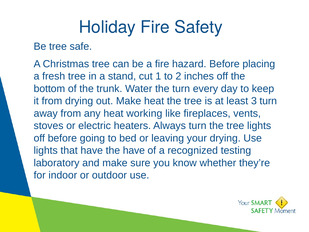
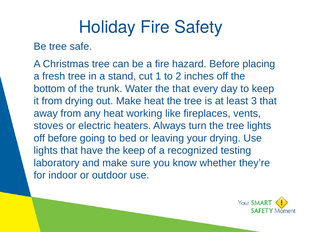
the turn: turn -> that (181, 89)
3 turn: turn -> that (268, 101)
the have: have -> keep (134, 150)
